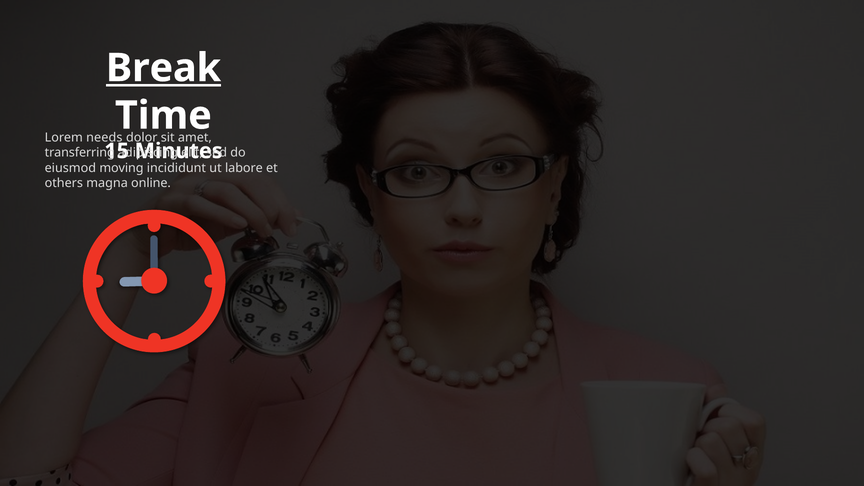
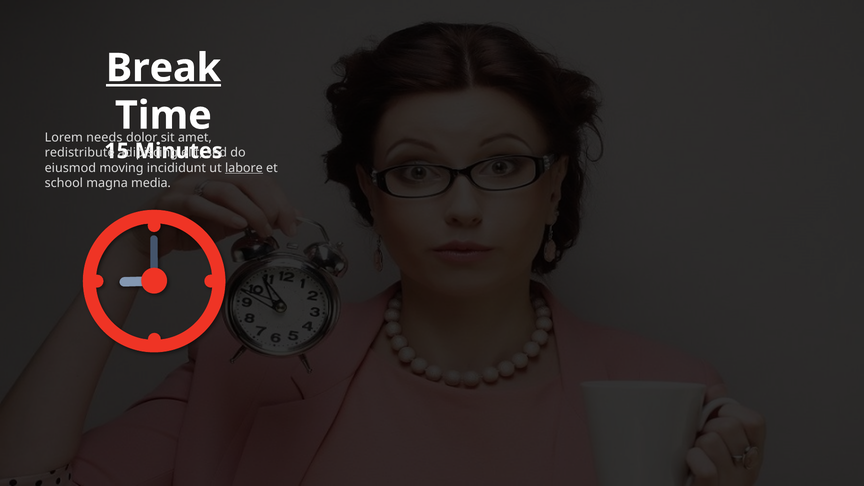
transferring: transferring -> redistribute (80, 153)
labore underline: none -> present (244, 168)
others: others -> school (64, 183)
online: online -> media (151, 183)
